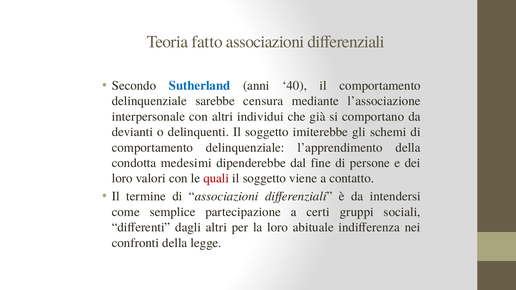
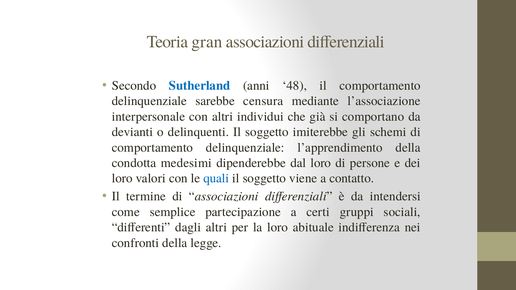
fatto: fatto -> gran (207, 42)
40: 40 -> 48 (295, 86)
dal fine: fine -> loro (321, 163)
quali colour: red -> blue (216, 179)
